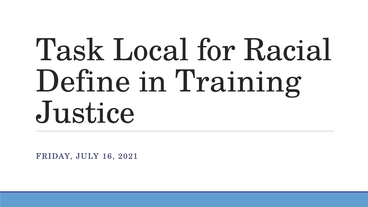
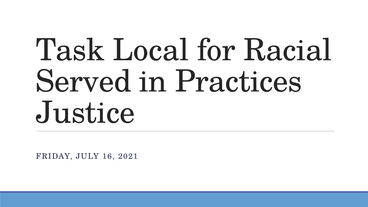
Define: Define -> Served (83, 82)
Training: Training -> Practices (239, 82)
